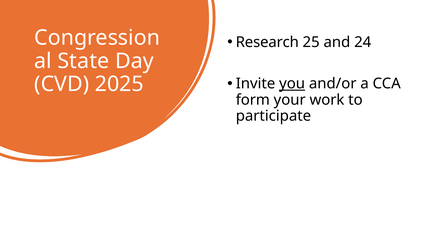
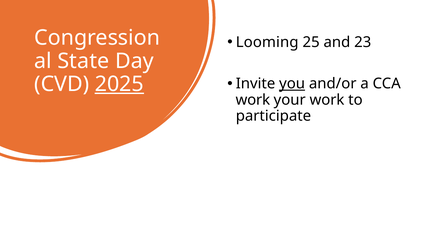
Research: Research -> Looming (267, 42)
24: 24 -> 23 (363, 42)
2025 underline: none -> present (119, 84)
form: form -> work (253, 100)
